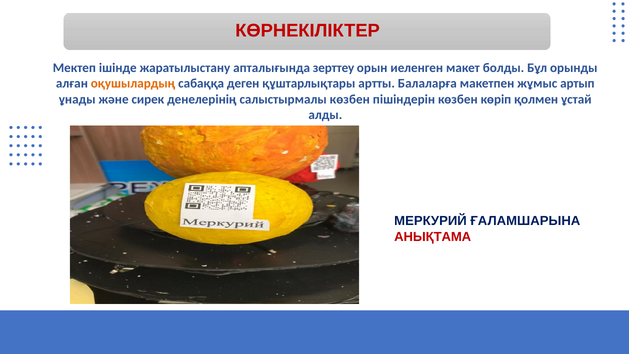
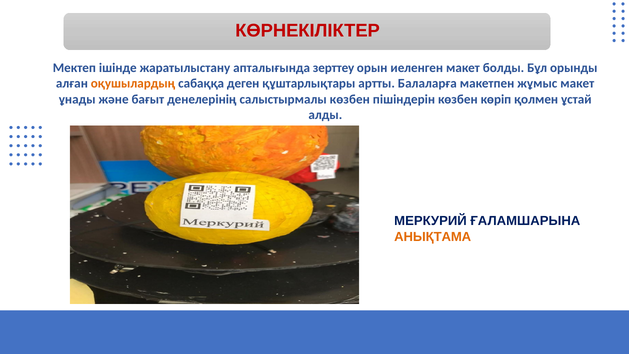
жұмыс артып: артып -> макет (577, 83)
сирек: сирек -> бағыт (148, 99)
АНЫҚТАМА colour: red -> orange (433, 237)
